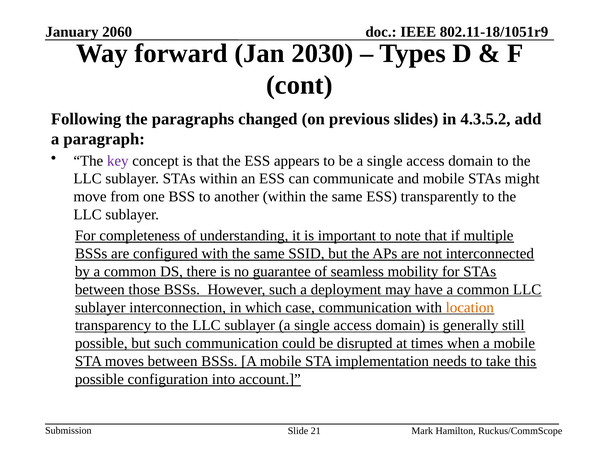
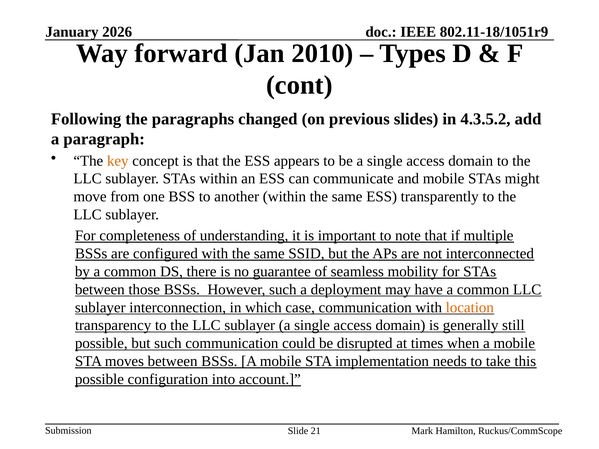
2060: 2060 -> 2026 (117, 32)
2030: 2030 -> 2010 (322, 53)
key colour: purple -> orange (118, 161)
